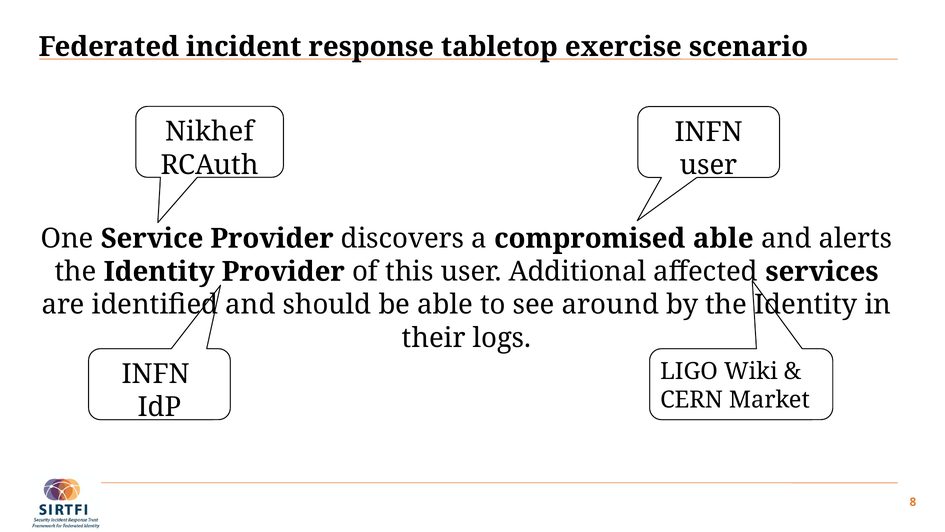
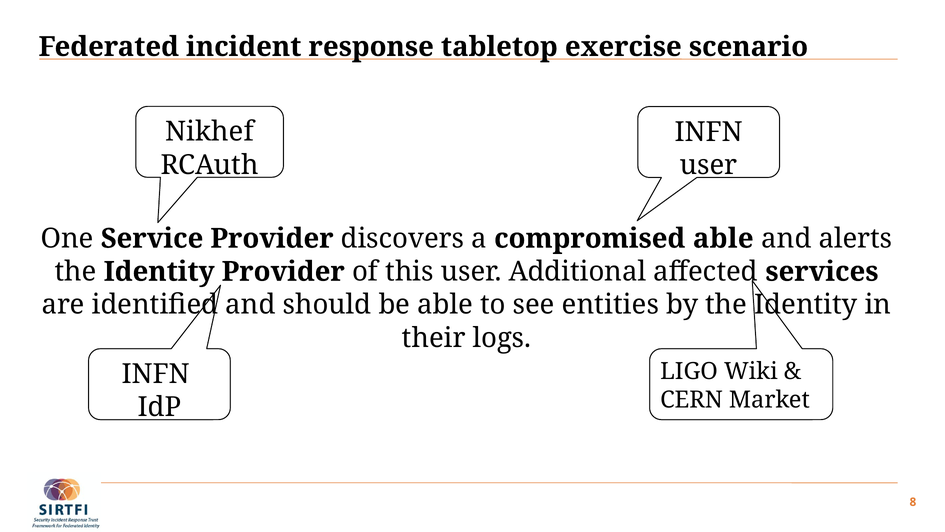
around: around -> entities (610, 305)
